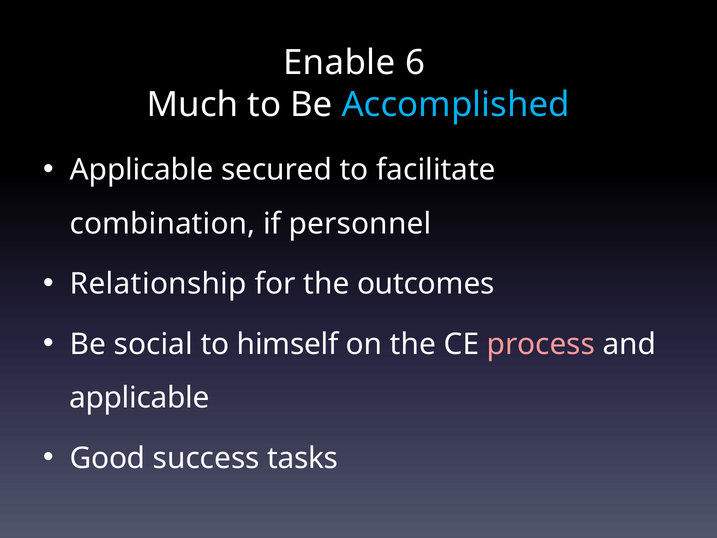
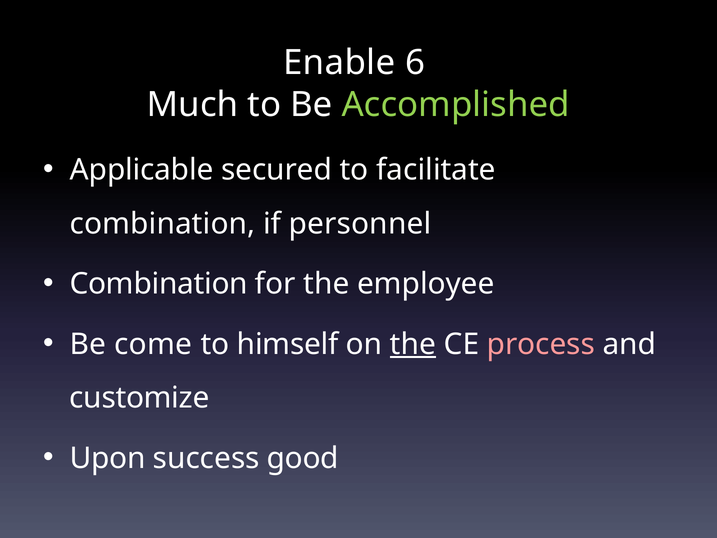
Accomplished colour: light blue -> light green (456, 105)
Relationship: Relationship -> Combination (159, 284)
outcomes: outcomes -> employee (426, 284)
social: social -> come (153, 344)
the underline: none -> present (413, 344)
applicable: applicable -> customize (139, 398)
Good: Good -> Upon (108, 458)
tasks: tasks -> good (303, 458)
